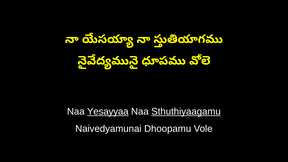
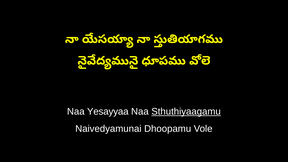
Yesayyaa underline: present -> none (108, 112)
